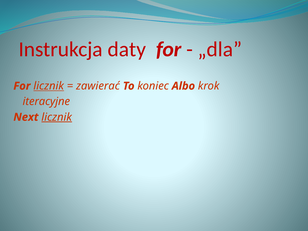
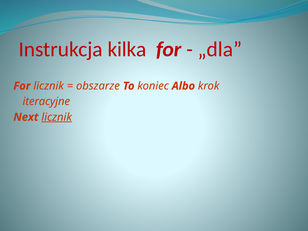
daty: daty -> kilka (127, 49)
licznik underline: present -> none (49, 86)
zawierać: zawierać -> obszarze (98, 86)
